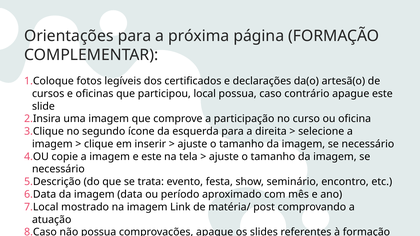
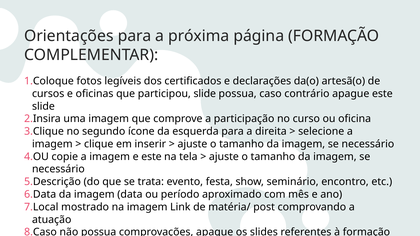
participou local: local -> slide (205, 94)
